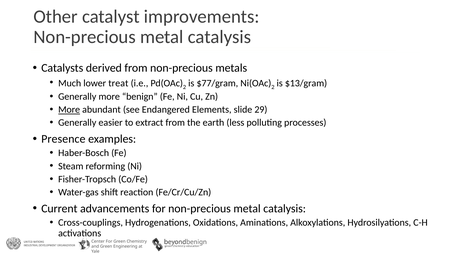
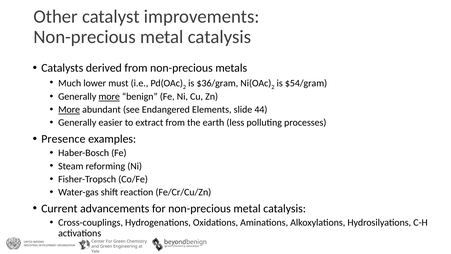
treat: treat -> must (118, 83)
$77/gram: $77/gram -> $36/gram (217, 83)
$13/gram: $13/gram -> $54/gram (306, 83)
more underline: none -> present (109, 97)
29: 29 -> 44 (261, 110)
